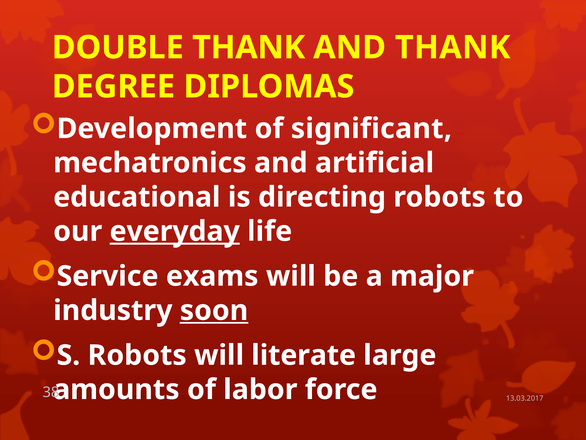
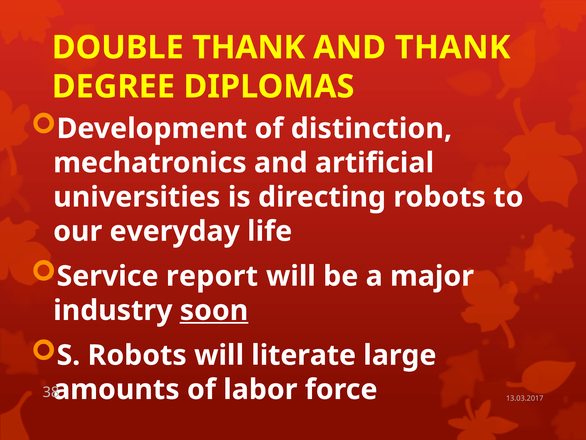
significant: significant -> distinction (371, 128)
educational: educational -> universities (137, 197)
everyday underline: present -> none (175, 231)
exams: exams -> report (212, 276)
